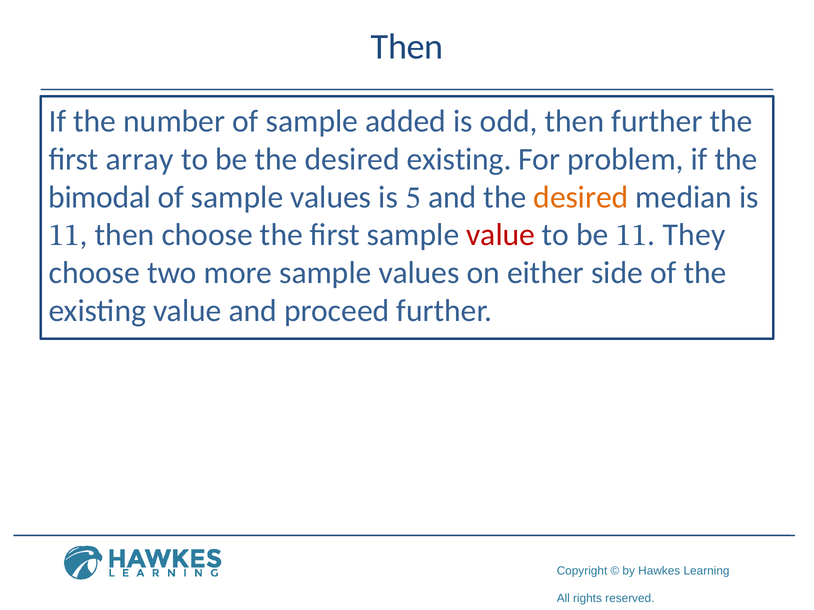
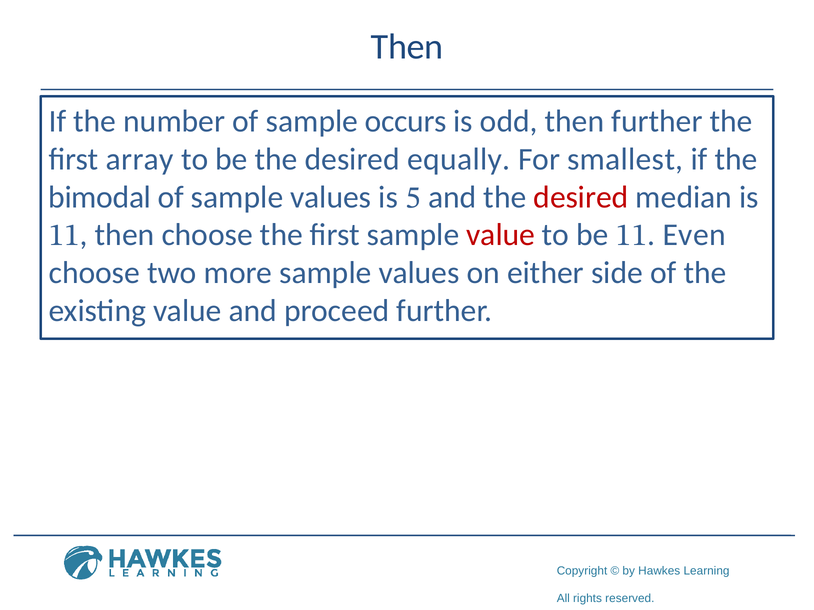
added: added -> occurs (406, 121)
desired existing: existing -> equally (459, 159)
problem: problem -> smallest (625, 159)
desired colour: orange -> red (581, 197)
They: They -> Even (694, 235)
